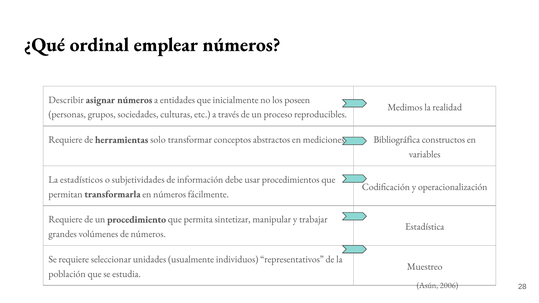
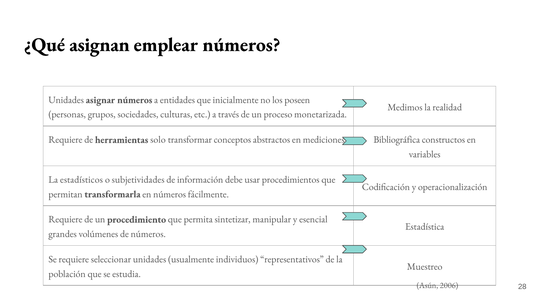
ordinal: ordinal -> asignan (99, 45)
Describir: Describir -> Unidades (66, 100)
reproducibles: reproducibles -> monetarizada (321, 115)
trabajar: trabajar -> esencial (313, 220)
